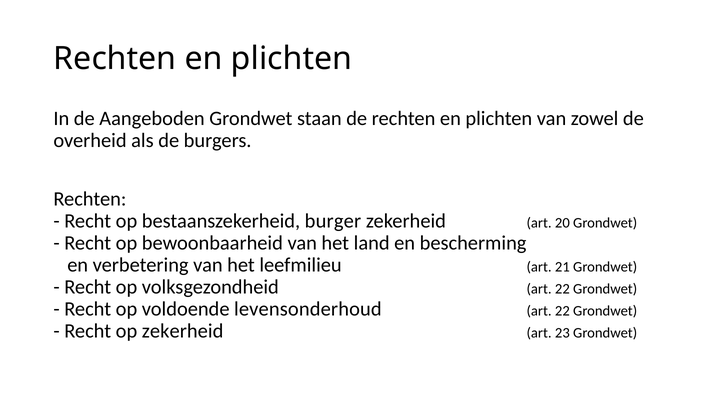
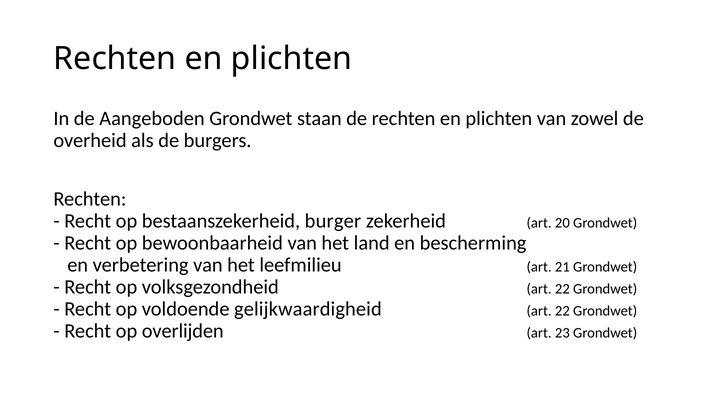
levensonderhoud: levensonderhoud -> gelijkwaardigheid (308, 309)
op zekerheid: zekerheid -> overlijden (183, 331)
